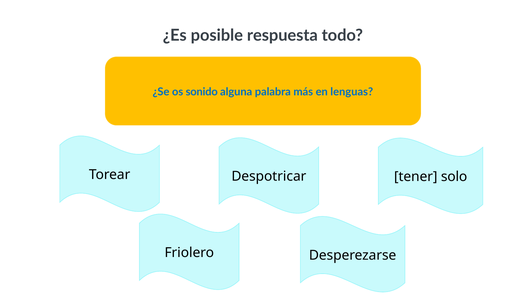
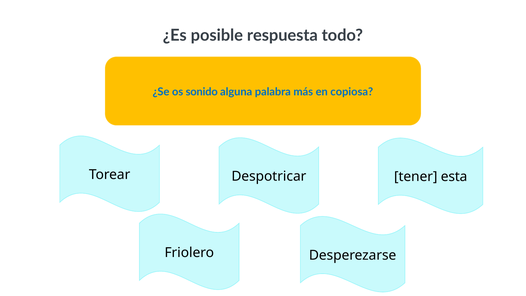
lenguas: lenguas -> copiosa (352, 92)
solo: solo -> esta (454, 177)
